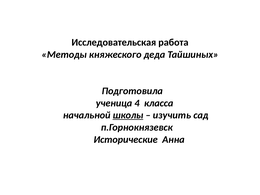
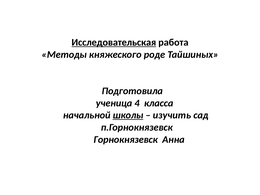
Исследовательская underline: none -> present (114, 42)
деда: деда -> роде (154, 55)
Исторические: Исторические -> Горнокнязевск (126, 139)
